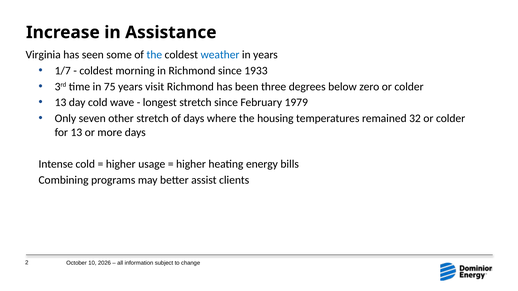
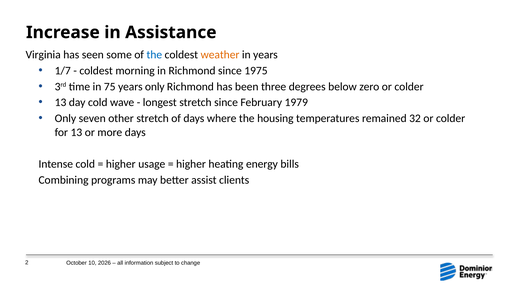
weather colour: blue -> orange (220, 55)
1933: 1933 -> 1975 (256, 71)
years visit: visit -> only (155, 87)
